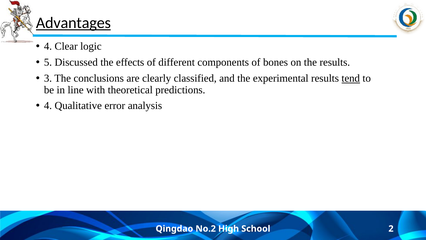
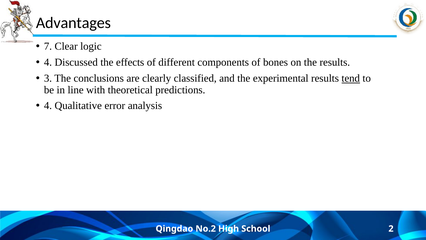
Advantages underline: present -> none (73, 23)
4: 4 -> 7 (48, 46)
5: 5 -> 4 (48, 62)
